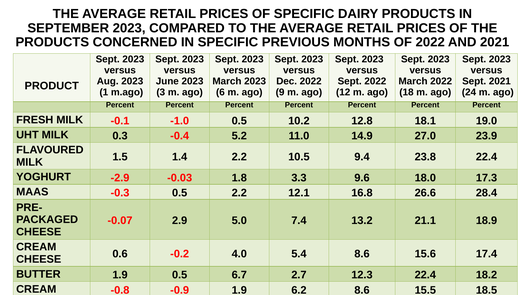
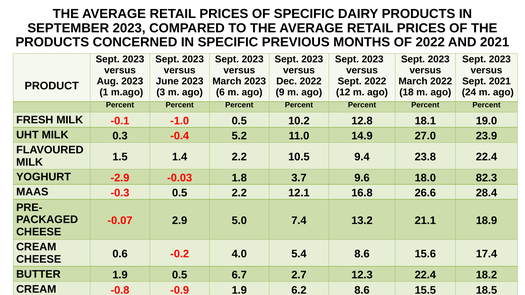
3.3: 3.3 -> 3.7 (299, 178)
17.3: 17.3 -> 82.3 (487, 178)
